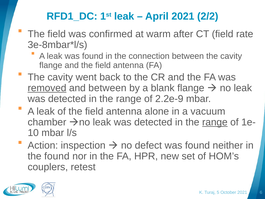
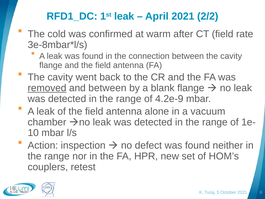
field: field -> cold (57, 34)
2.2e-9: 2.2e-9 -> 4.2e-9 (169, 99)
range underline: present -> none (215, 122)
found: found -> range (57, 156)
